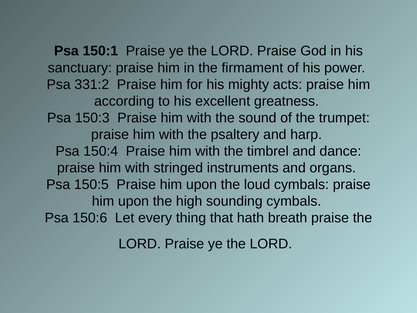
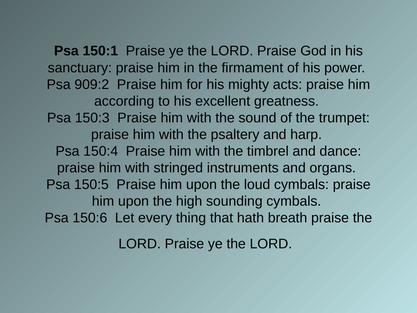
331:2: 331:2 -> 909:2 (92, 84)
